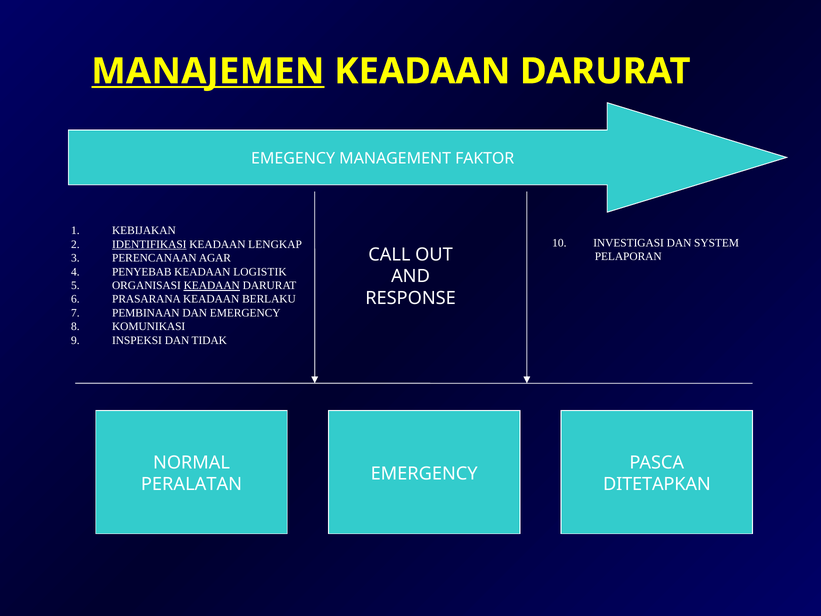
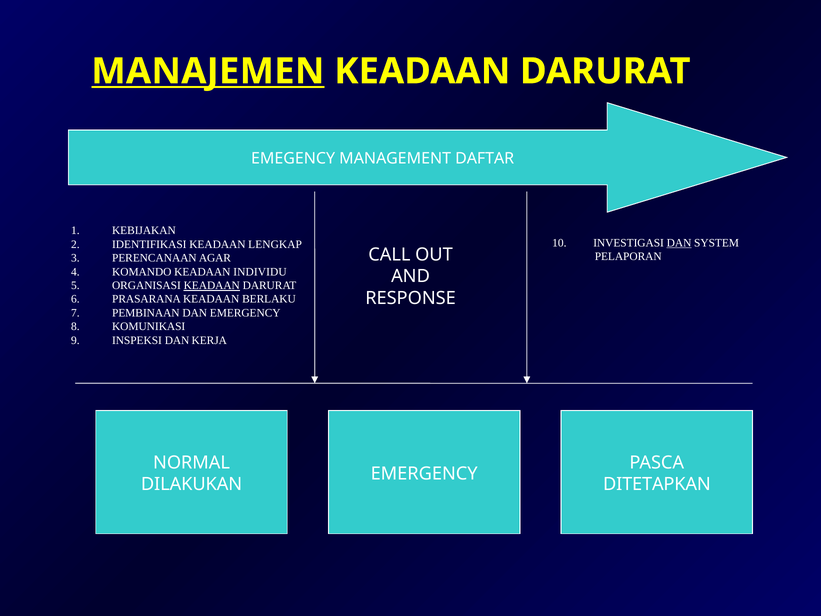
FAKTOR: FAKTOR -> DAFTAR (485, 158)
DAN underline: none -> present (679, 243)
IDENTIFIKASI underline: present -> none (149, 244)
PENYEBAB: PENYEBAB -> KOMANDO (142, 272)
LOGISTIK: LOGISTIK -> INDIVIDU (260, 272)
TIDAK: TIDAK -> KERJA (209, 340)
PERALATAN: PERALATAN -> DILAKUKAN (192, 484)
